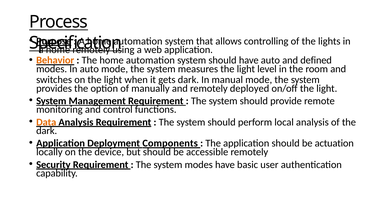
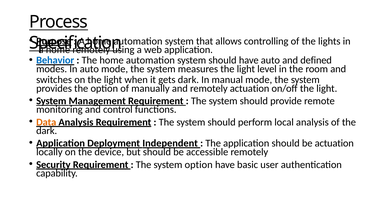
Behavior colour: orange -> blue (55, 60)
remotely deployed: deployed -> actuation (250, 88)
Components: Components -> Independent (170, 143)
system modes: modes -> option (199, 164)
